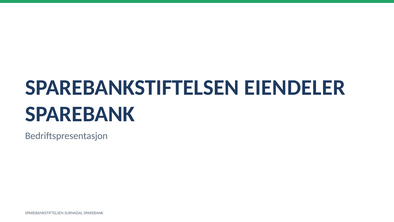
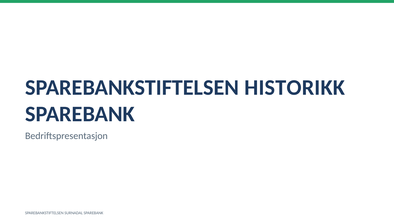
EIENDELER: EIENDELER -> HISTORIKK (295, 87)
